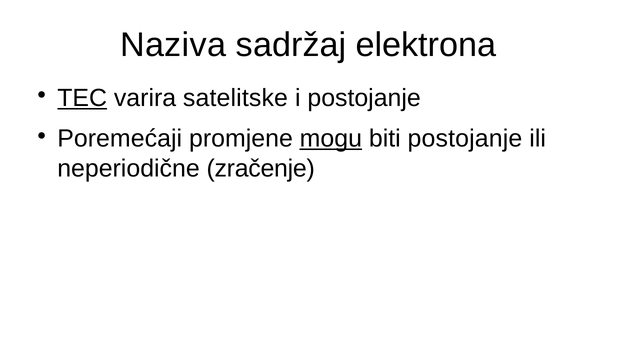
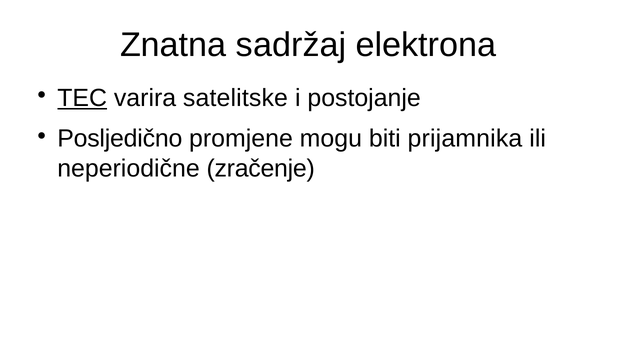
Naziva: Naziva -> Znatna (173, 45)
Poremećaji: Poremećaji -> Posljedično (120, 139)
mogu underline: present -> none (331, 139)
biti postojanje: postojanje -> prijamnika (465, 139)
